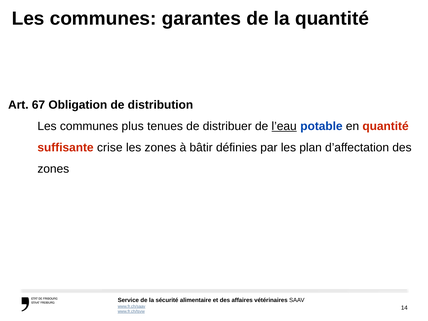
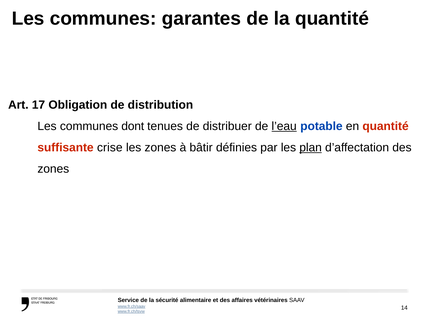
67: 67 -> 17 (39, 105)
plus: plus -> dont (133, 126)
plan underline: none -> present (311, 148)
